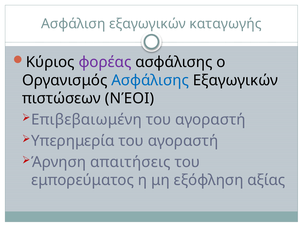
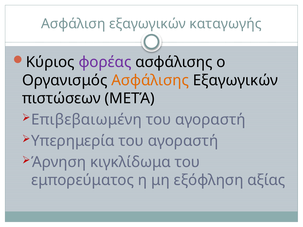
Ασφάλισης colour: blue -> orange (150, 80)
ΝΈΟΙ: ΝΈΟΙ -> ΜΕΤΆ (130, 99)
απαιτήσεις: απαιτήσεις -> κιγκλίδωμα (130, 162)
